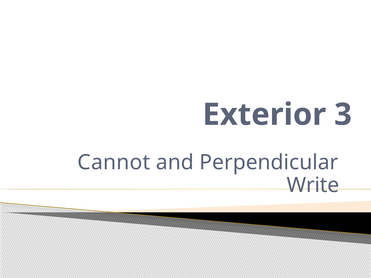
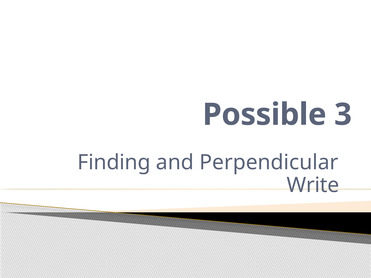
Exterior: Exterior -> Possible (264, 115)
Cannot: Cannot -> Finding (114, 163)
